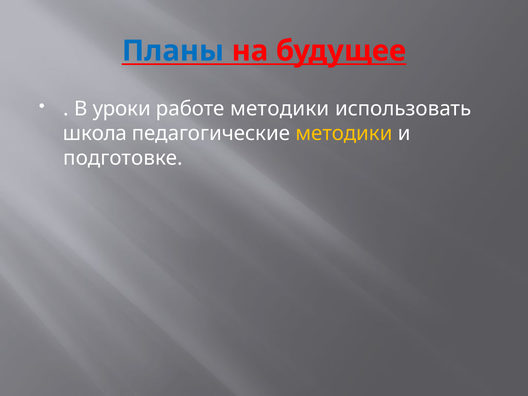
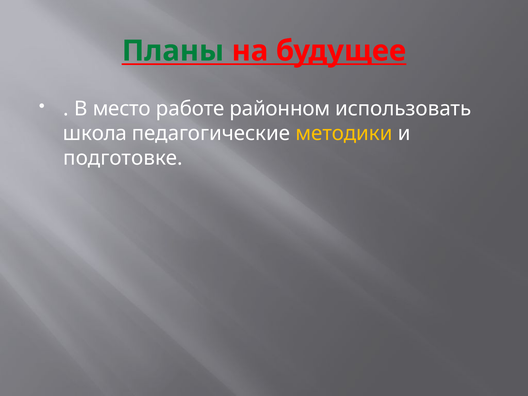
Планы colour: blue -> green (173, 51)
уроки: уроки -> место (122, 109)
работе методики: методики -> районном (280, 109)
